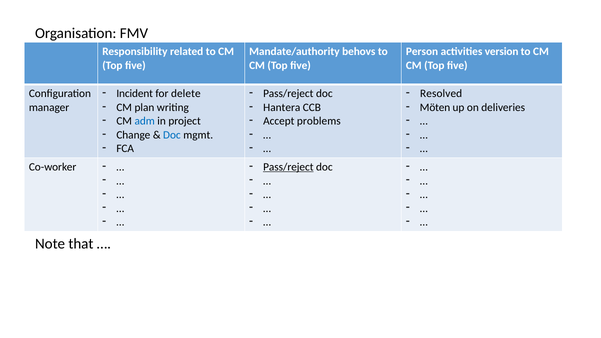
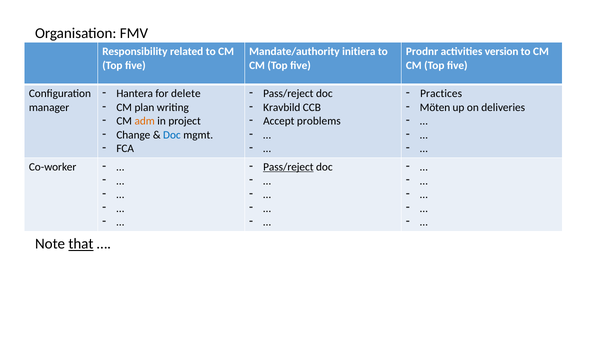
behovs: behovs -> initiera (359, 52)
Person: Person -> Prodnr (422, 52)
Incident: Incident -> Hantera (135, 94)
Resolved: Resolved -> Practices (441, 94)
Hantera: Hantera -> Kravbild (282, 108)
adm colour: blue -> orange (145, 121)
that underline: none -> present (81, 244)
